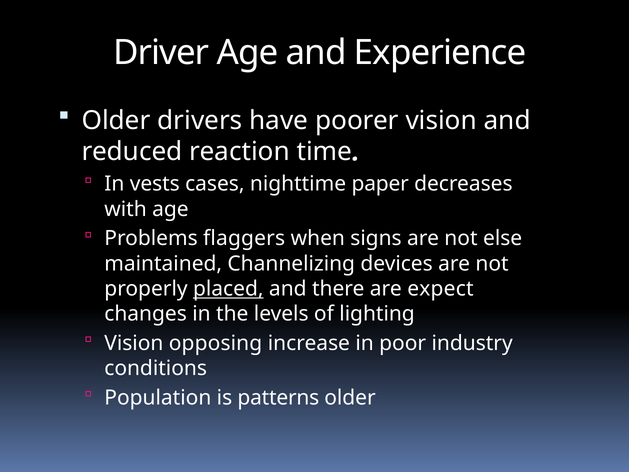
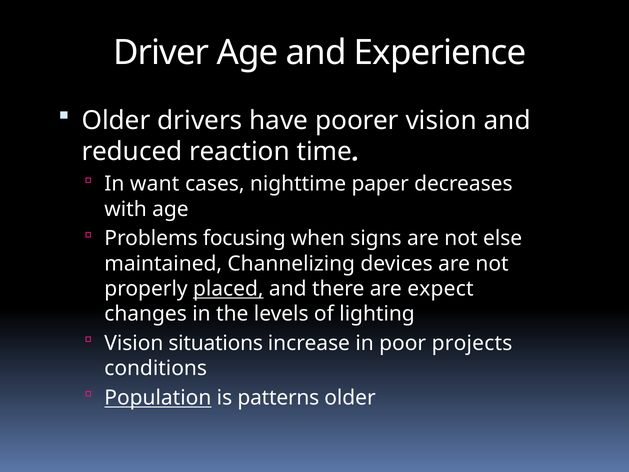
vests: vests -> want (155, 184)
flaggers: flaggers -> focusing (244, 238)
opposing: opposing -> situations (216, 343)
industry: industry -> projects (472, 343)
Population underline: none -> present (158, 398)
